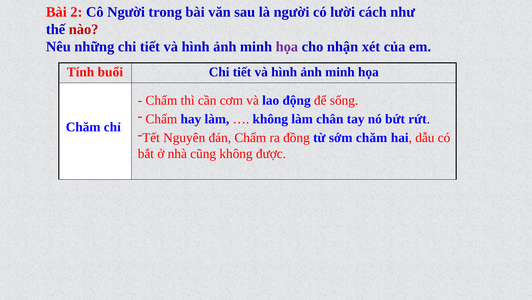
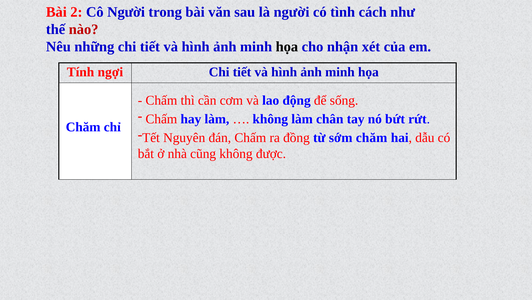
lười: lười -> tình (343, 12)
họa colour: purple -> black (287, 47)
buổi: buổi -> ngợi (110, 72)
